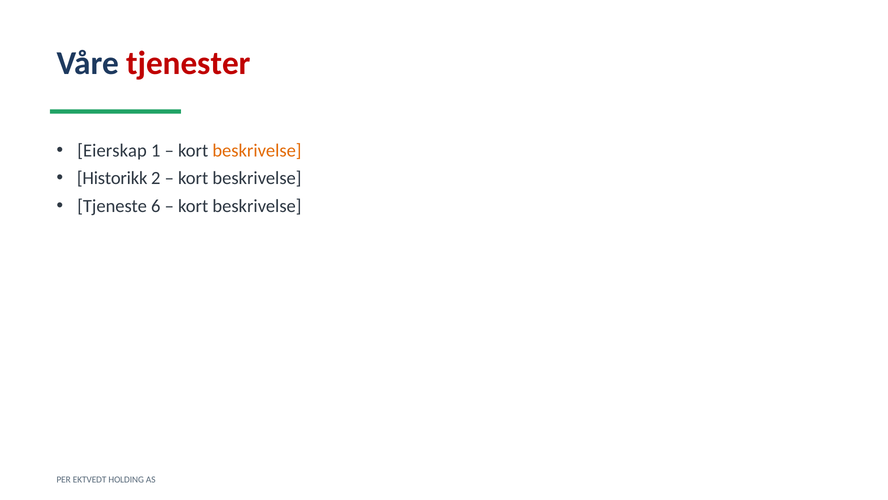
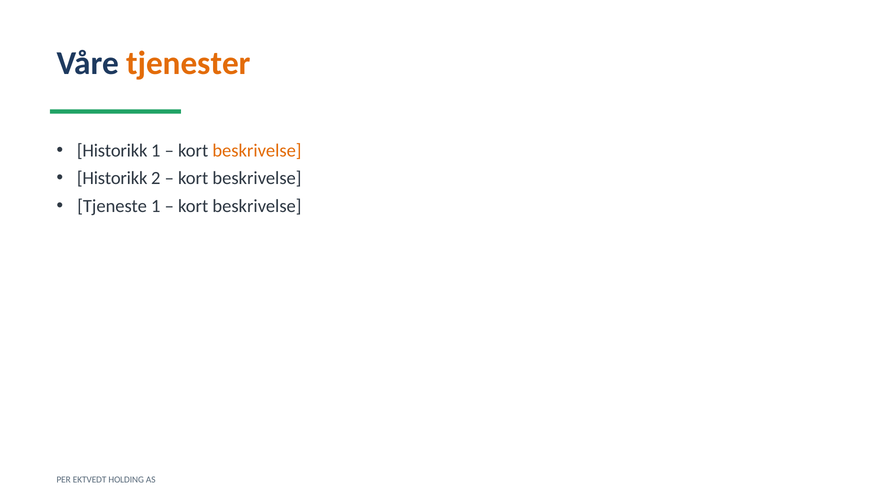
tjenester colour: red -> orange (188, 63)
Eierskap: Eierskap -> Historikk (112, 150)
Tjeneste 6: 6 -> 1 (156, 206)
